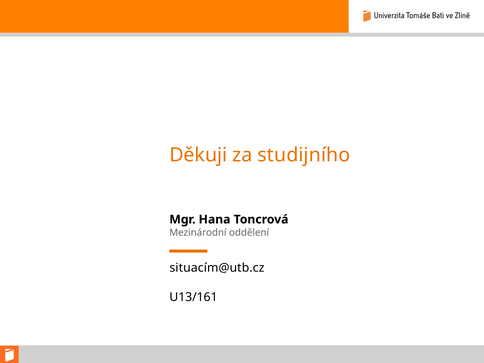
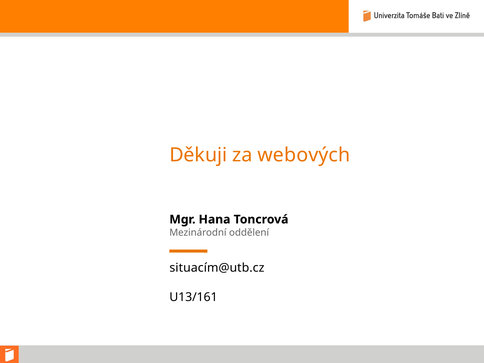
studijního: studijního -> webových (304, 155)
